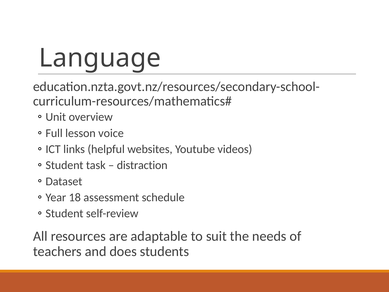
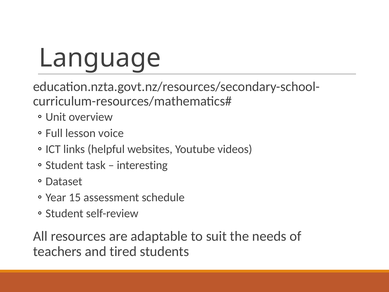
distraction: distraction -> interesting (142, 165)
18: 18 -> 15 (75, 197)
does: does -> tired (123, 251)
